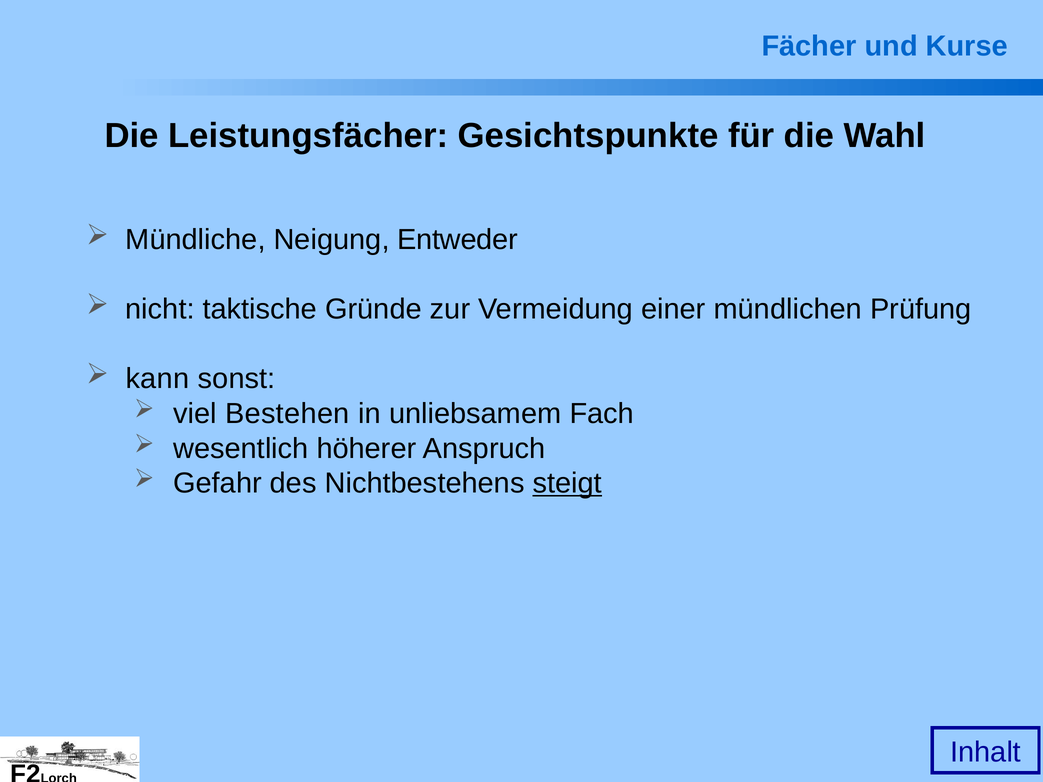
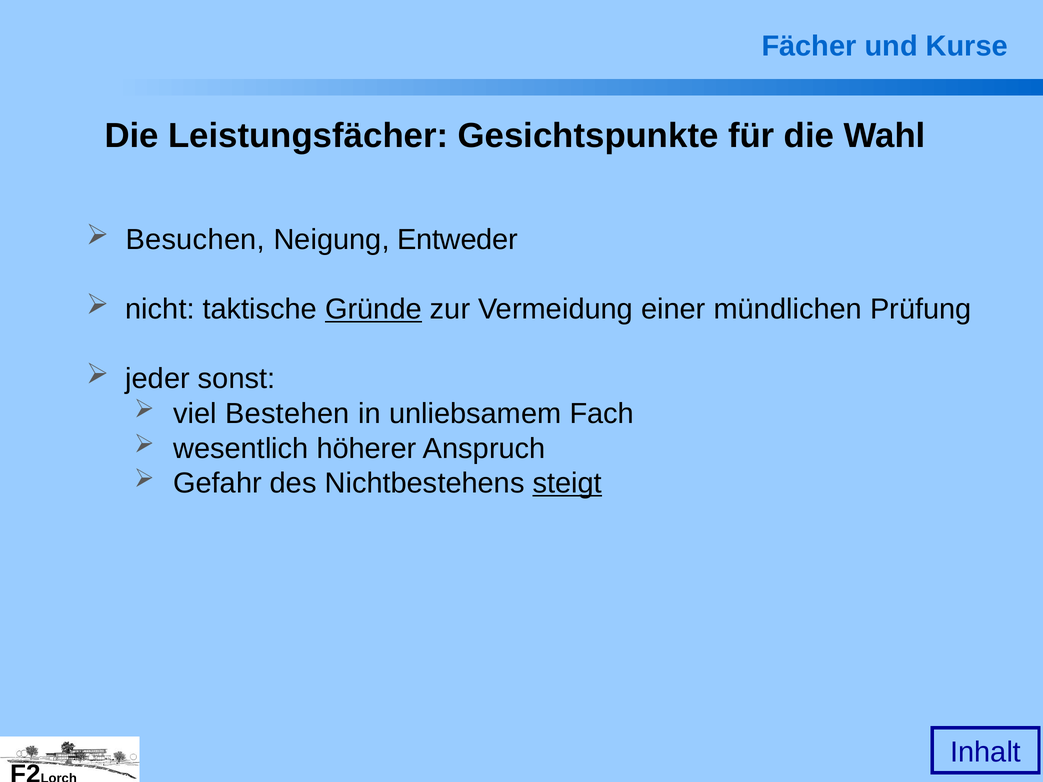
Mündliche: Mündliche -> Besuchen (195, 240)
Gründe underline: none -> present (373, 309)
kann: kann -> jeder (158, 379)
